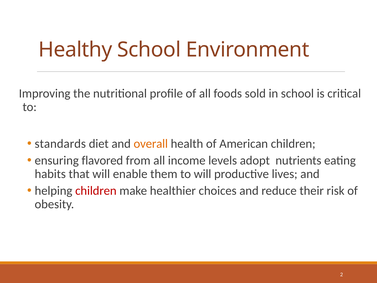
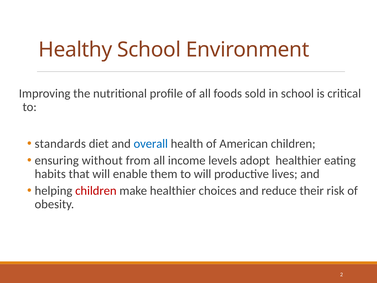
overall colour: orange -> blue (151, 144)
flavored: flavored -> without (102, 160)
adopt nutrients: nutrients -> healthier (298, 160)
